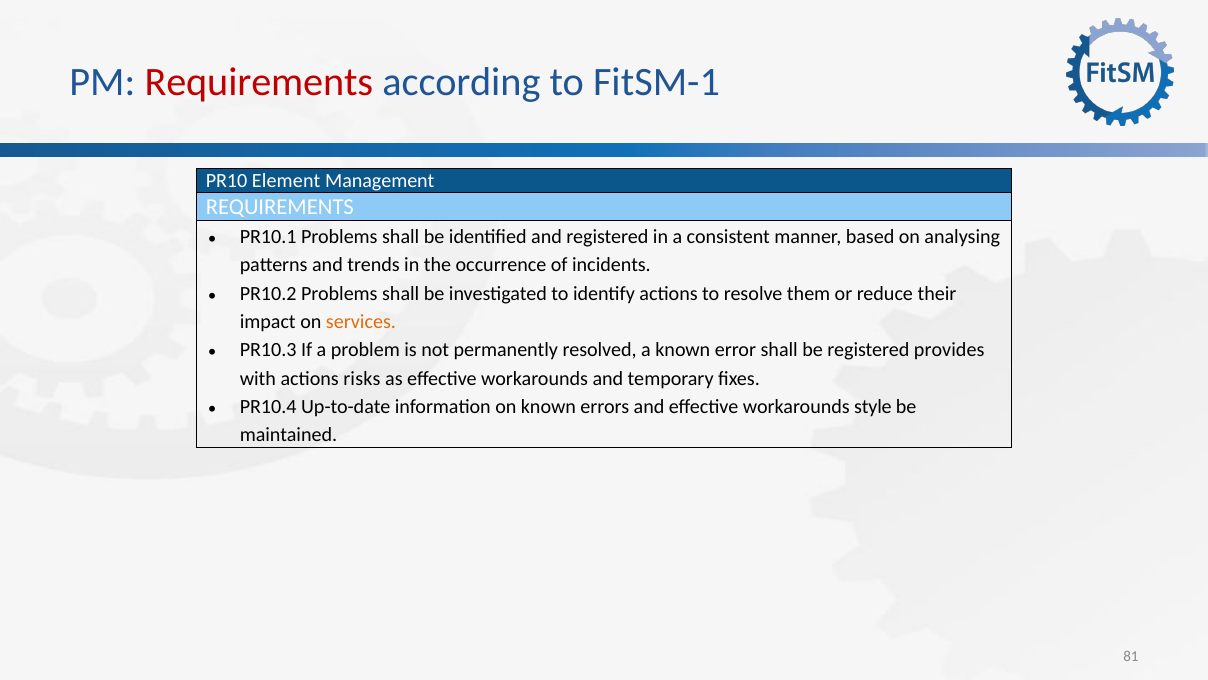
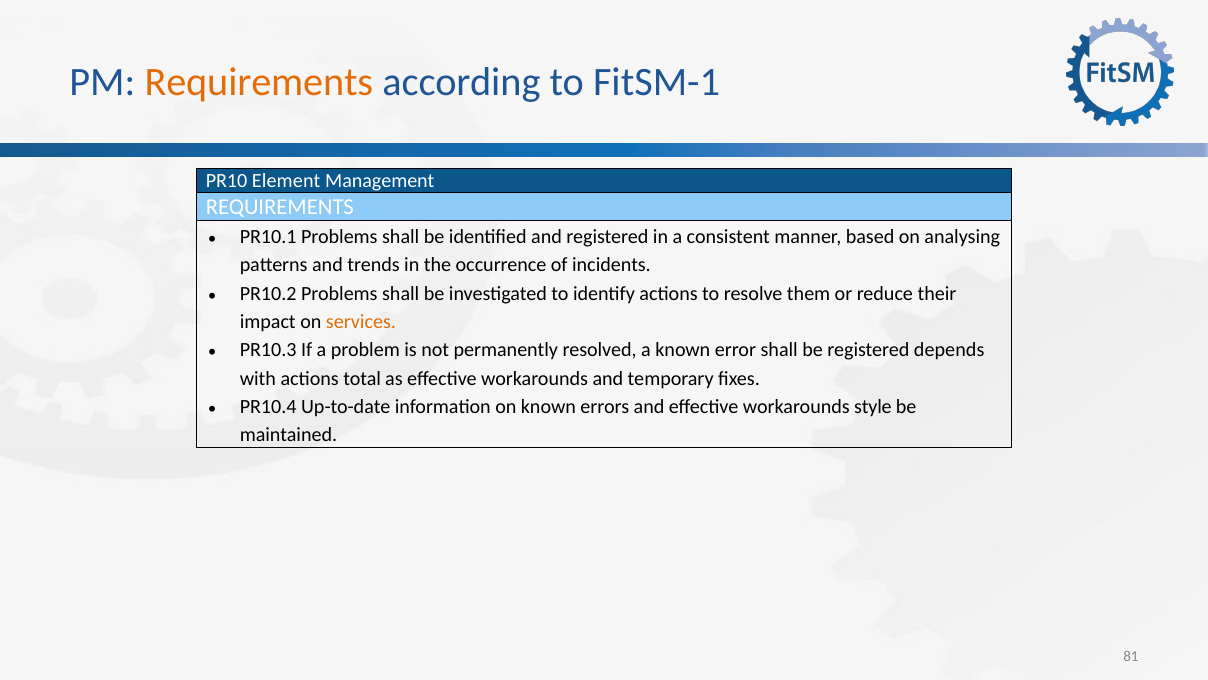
Requirements colour: red -> orange (259, 82)
provides: provides -> depends (949, 350)
risks: risks -> total (362, 378)
